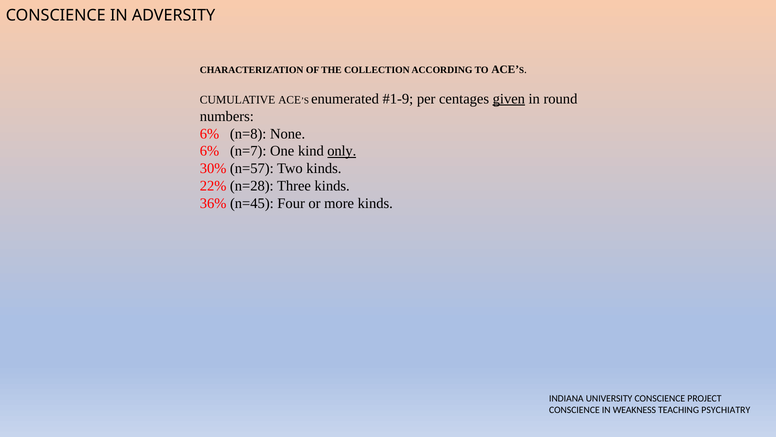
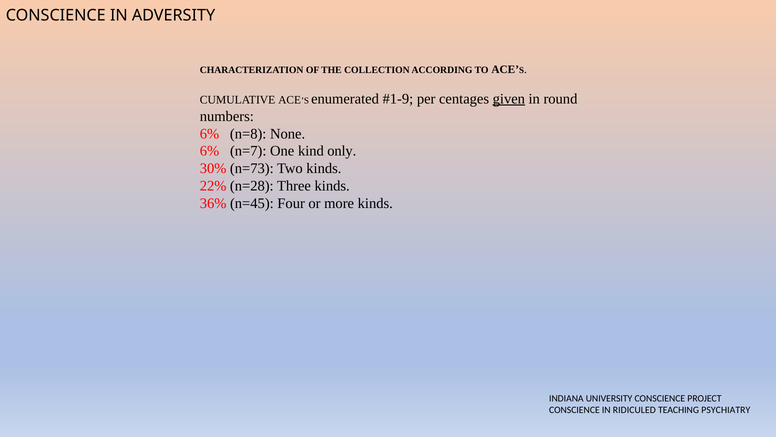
only underline: present -> none (342, 151)
n=57: n=57 -> n=73 (252, 168)
WEAKNESS: WEAKNESS -> RIDICULED (634, 410)
